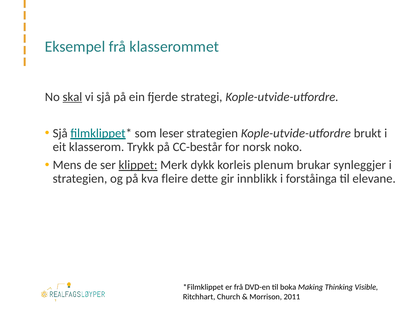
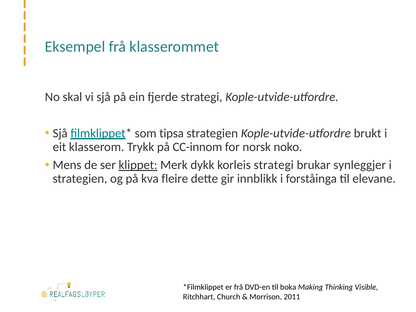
skal underline: present -> none (72, 97)
leser: leser -> tipsa (172, 133)
CC-består: CC-består -> CC-innom (197, 147)
korleis plenum: plenum -> strategi (274, 165)
